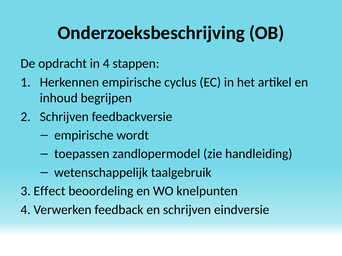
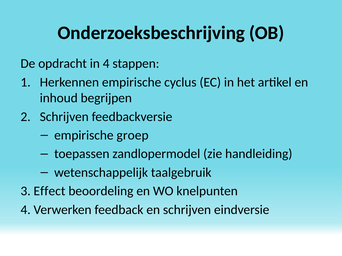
wordt: wordt -> groep (133, 136)
